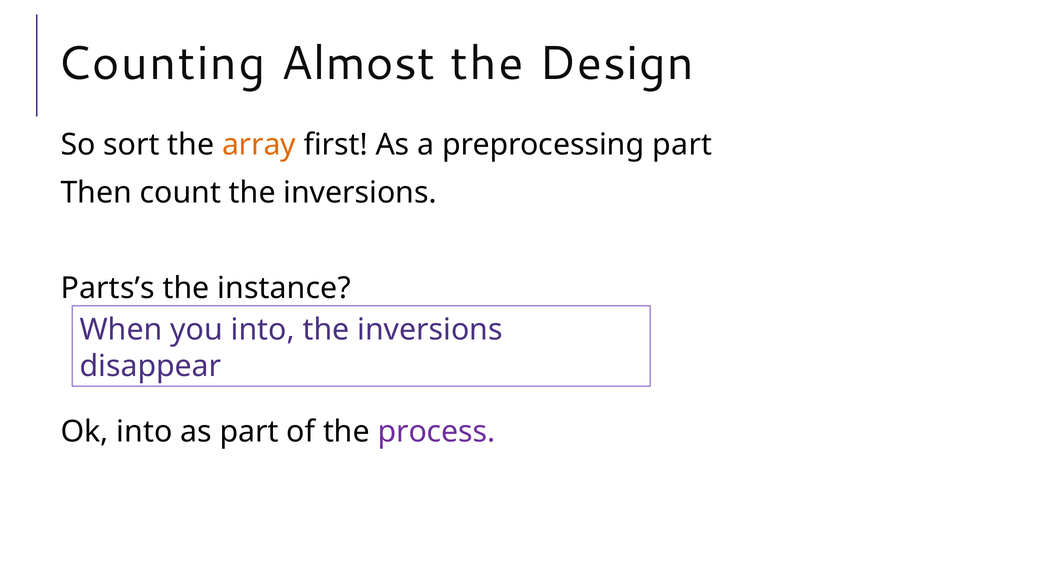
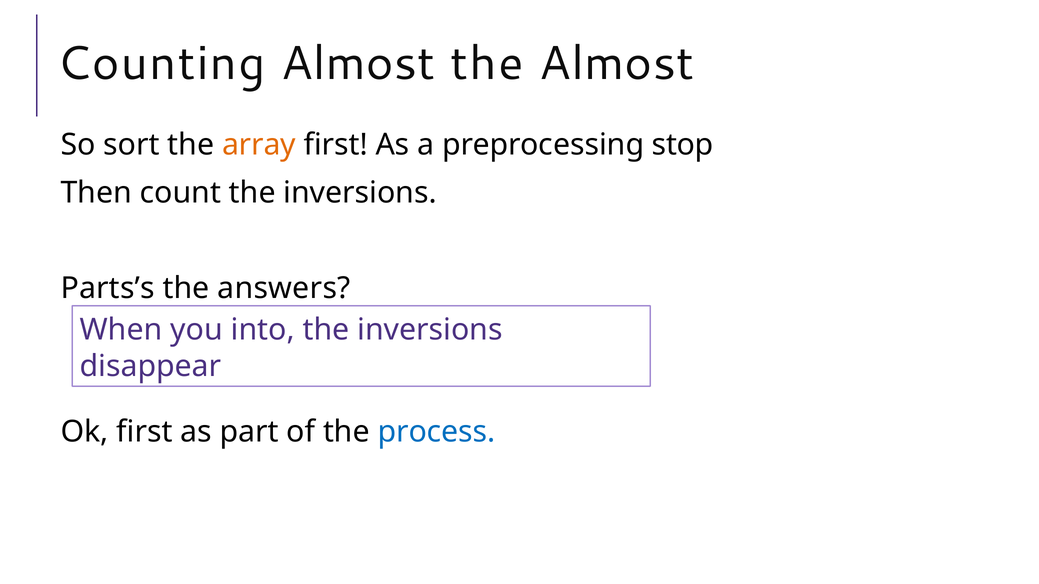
the Design: Design -> Almost (617, 64)
preprocessing part: part -> stop (683, 145)
instance: instance -> answers (284, 289)
Ok into: into -> first (144, 432)
process colour: purple -> blue (436, 432)
